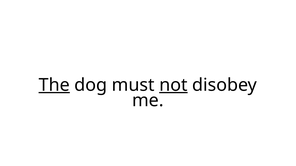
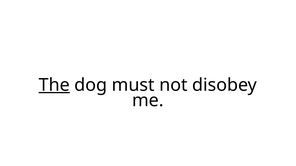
not underline: present -> none (173, 85)
